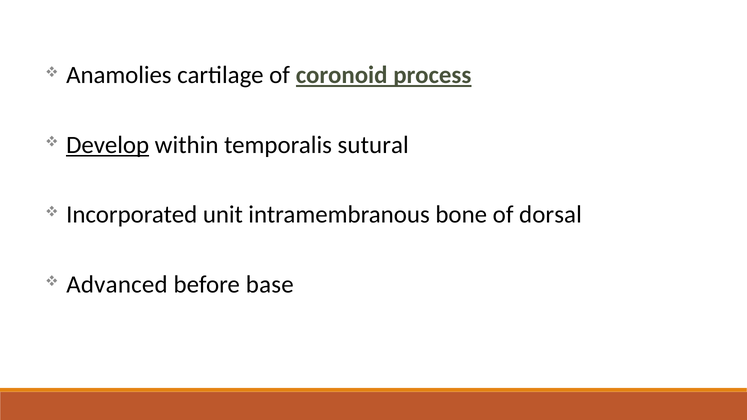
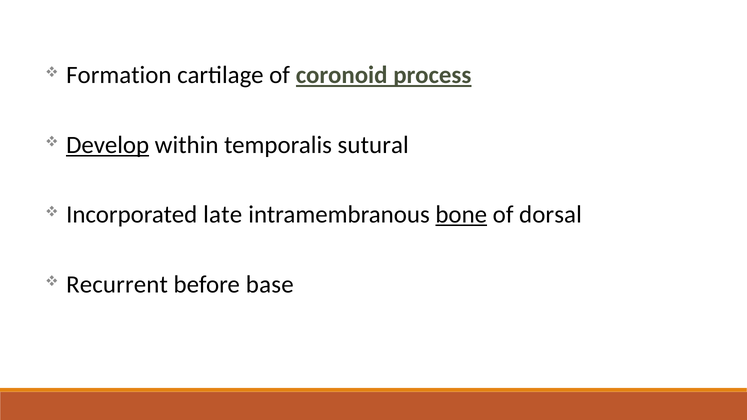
Anamolies: Anamolies -> Formation (119, 75)
unit: unit -> late (223, 215)
bone underline: none -> present (461, 215)
Advanced: Advanced -> Recurrent (117, 285)
